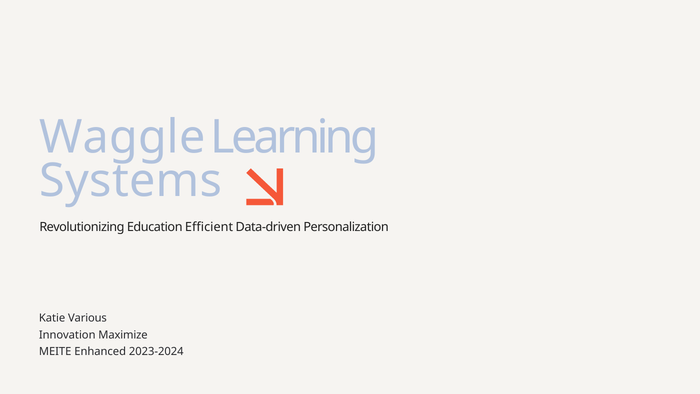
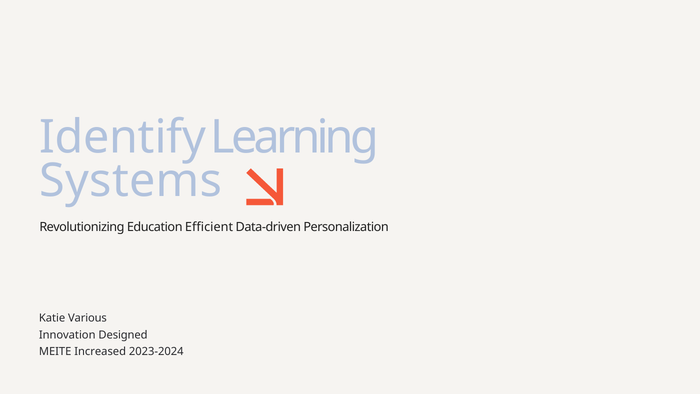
Waggle: Waggle -> Identify (123, 137)
Maximize: Maximize -> Designed (123, 335)
Enhanced: Enhanced -> Increased (100, 351)
